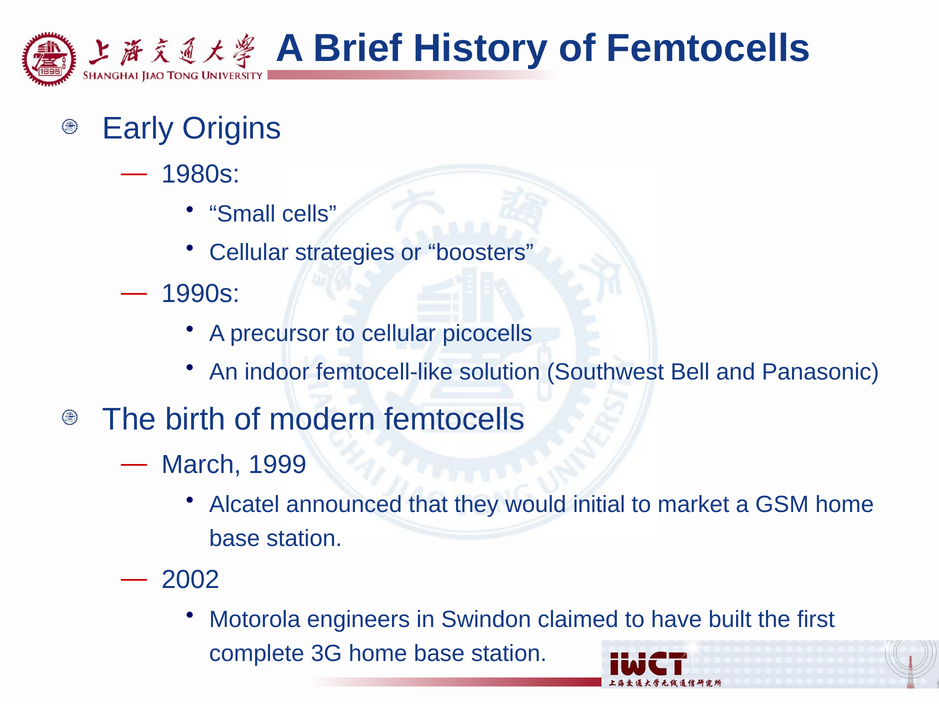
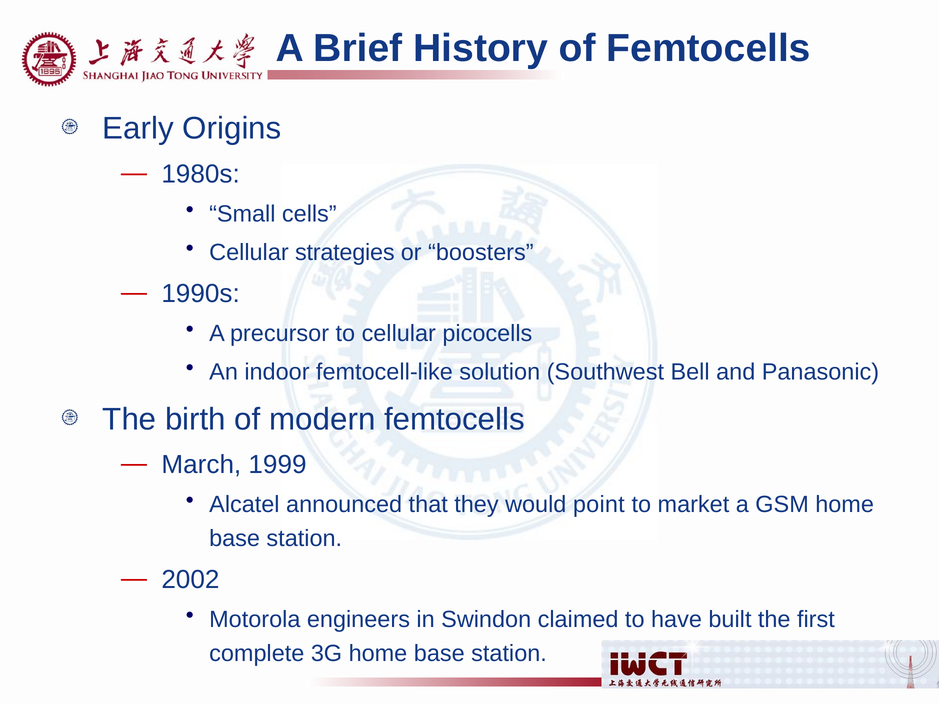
initial: initial -> point (599, 505)
